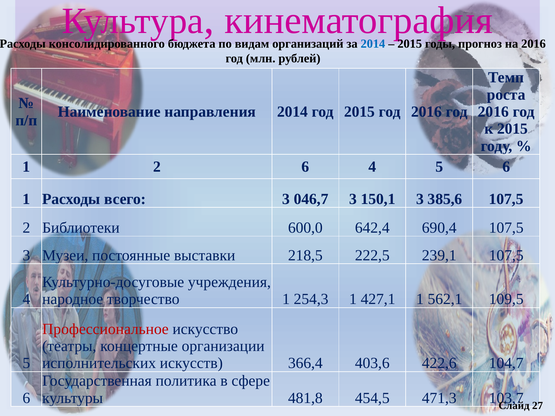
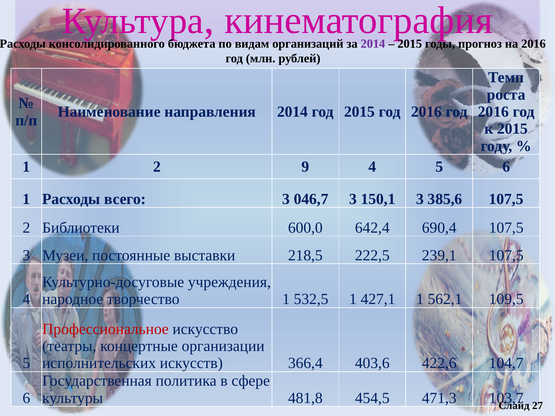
2014 colour: blue -> purple (373, 44)
2 6: 6 -> 9 (305, 167)
254,3: 254,3 -> 532,5 (311, 299)
